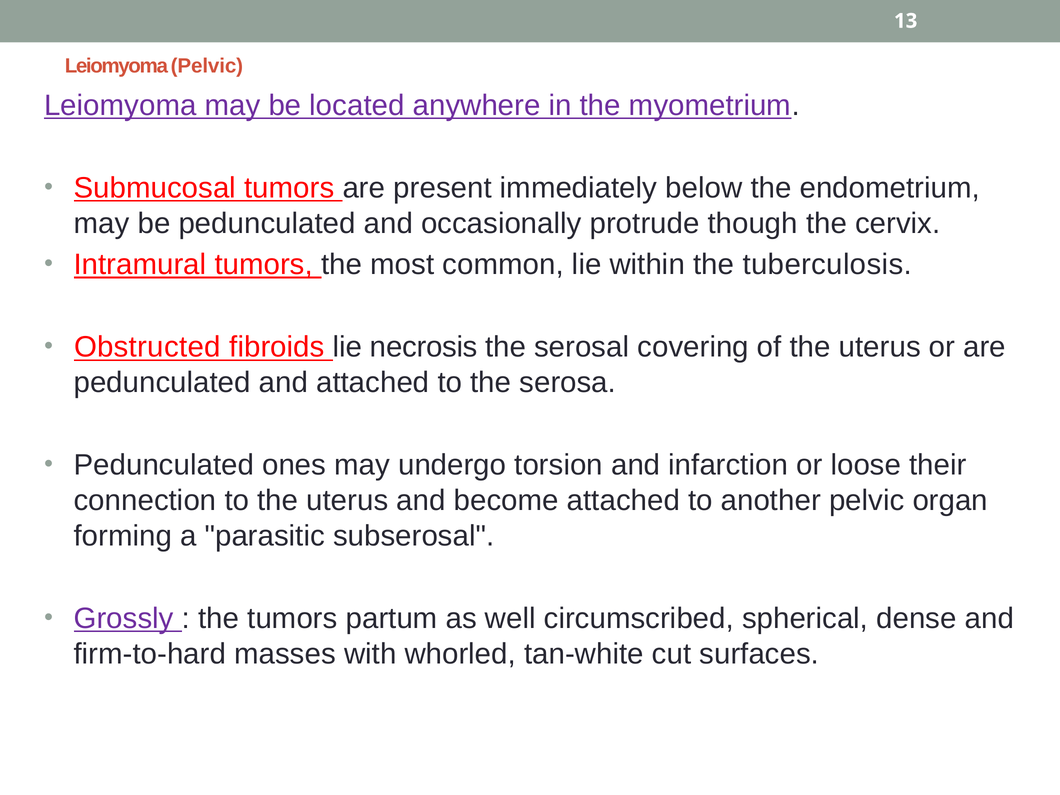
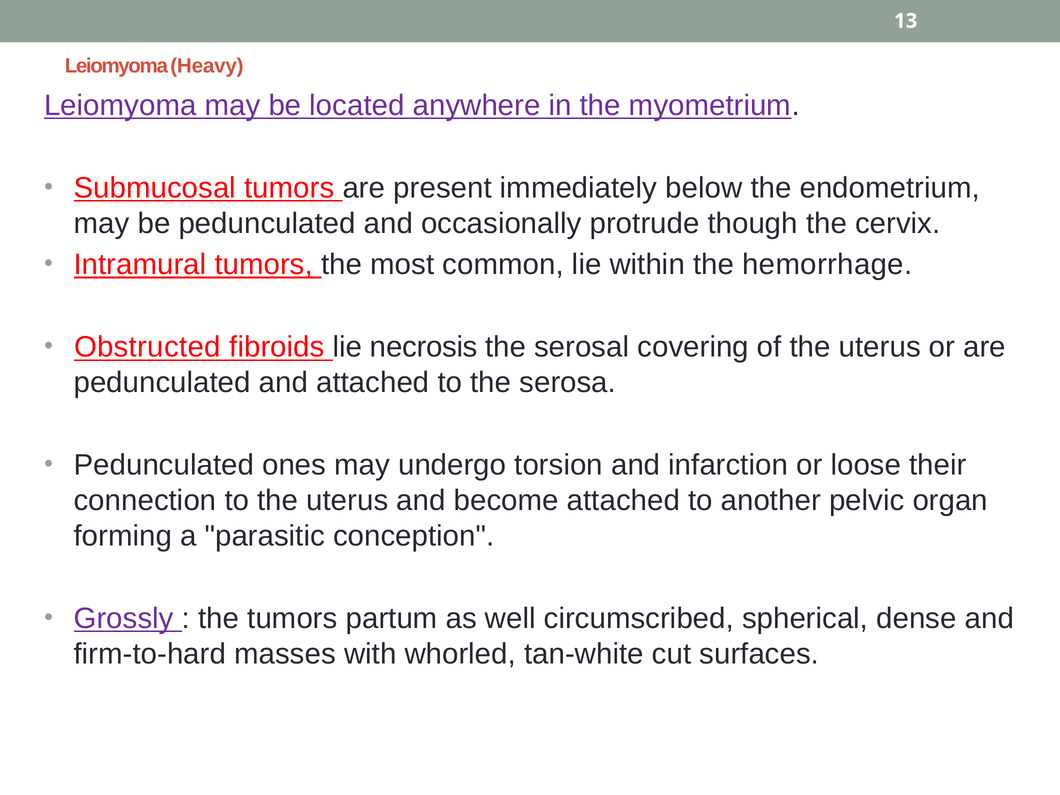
Leiomyoma Pelvic: Pelvic -> Heavy (207, 66)
tuberculosis: tuberculosis -> hemorrhage (827, 265)
subserosal: subserosal -> conception (414, 536)
